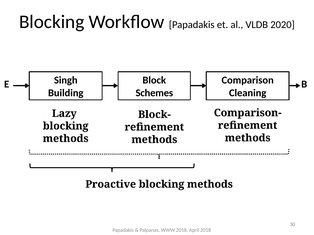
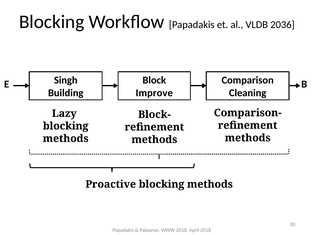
2020: 2020 -> 2036 (283, 25)
Schemes: Schemes -> Improve (154, 93)
